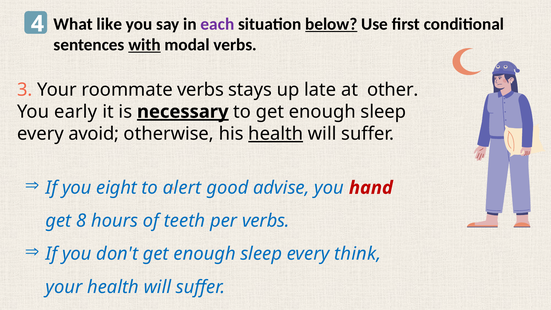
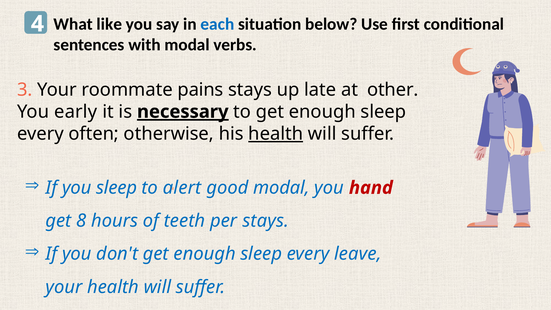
each colour: purple -> blue (217, 24)
below underline: present -> none (331, 24)
with underline: present -> none (144, 45)
roommate verbs: verbs -> pains (200, 90)
avoid: avoid -> often (94, 134)
you eight: eight -> sleep (117, 188)
good advise: advise -> modal (281, 188)
per verbs: verbs -> stays (266, 221)
think: think -> leave (358, 254)
